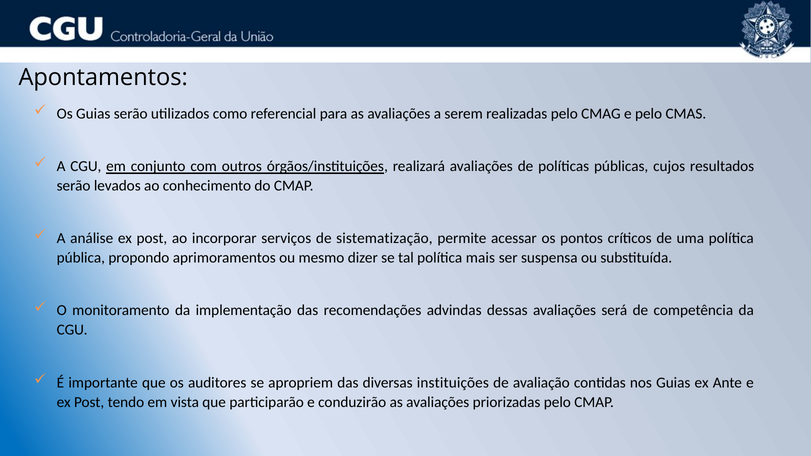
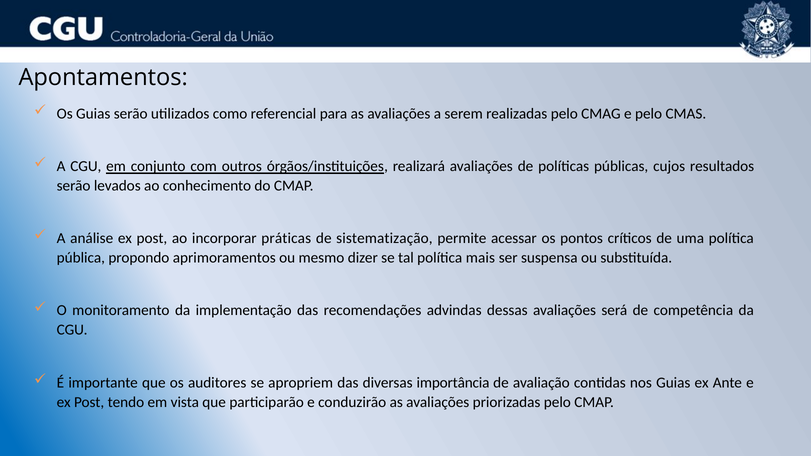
serviços: serviços -> práticas (286, 239)
instituições: instituições -> importância (453, 383)
